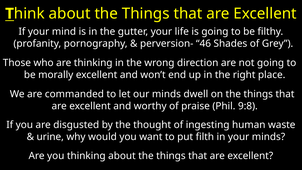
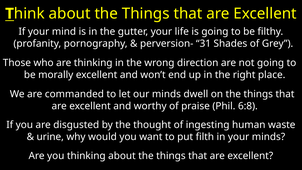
46: 46 -> 31 (203, 44)
9:8: 9:8 -> 6:8 (248, 106)
